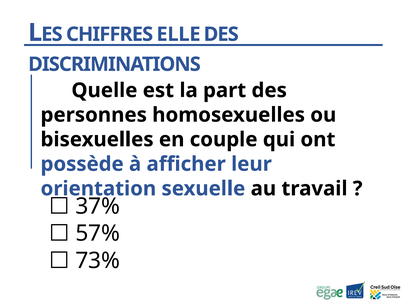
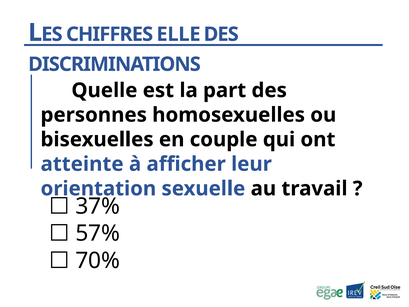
possède: possède -> atteinte (82, 164)
73%: 73% -> 70% (98, 261)
